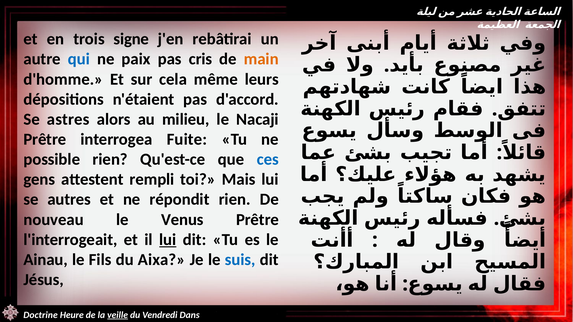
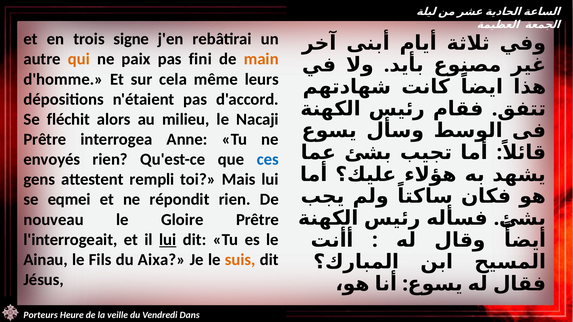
qui colour: blue -> orange (79, 59)
cris: cris -> fini (200, 59)
astres: astres -> fléchit (68, 119)
Fuite: Fuite -> Anne (187, 139)
possible: possible -> envoyés (52, 160)
autres: autres -> eqmei (69, 200)
Venus: Venus -> Gloire (182, 220)
suis colour: blue -> orange (240, 260)
Doctrine: Doctrine -> Porteurs (41, 315)
veille underline: present -> none (118, 315)
